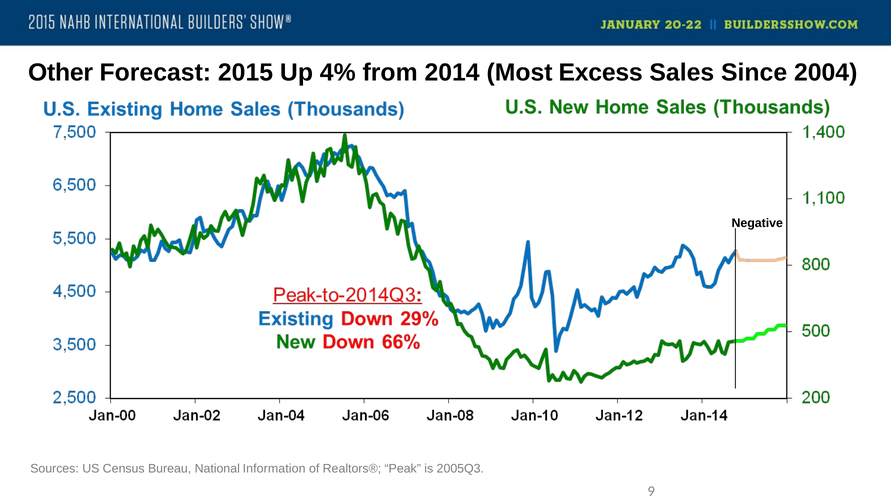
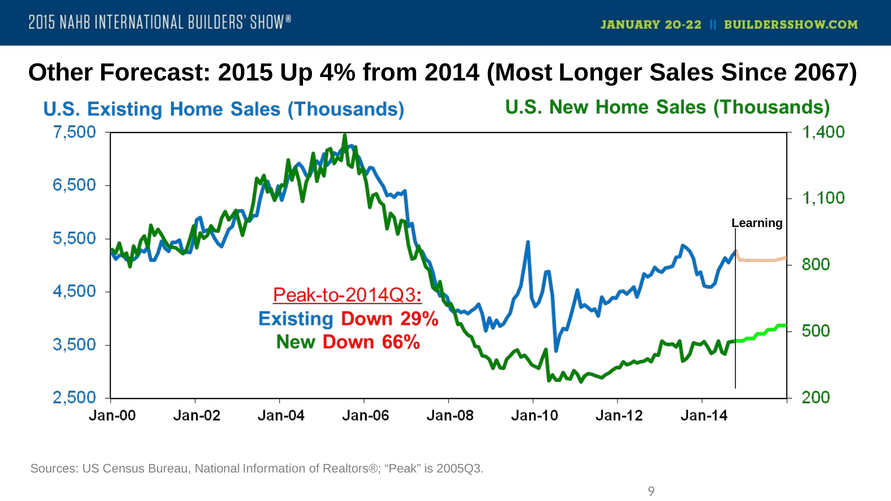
Excess: Excess -> Longer (601, 72)
2004: 2004 -> 2067 (826, 72)
Negative: Negative -> Learning (757, 223)
